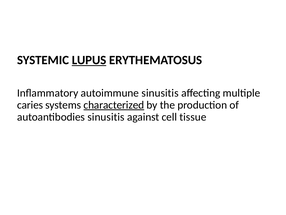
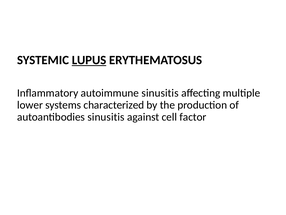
caries: caries -> lower (30, 105)
characterized underline: present -> none (114, 105)
tissue: tissue -> factor (193, 117)
